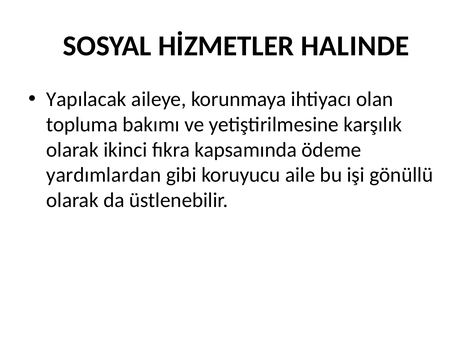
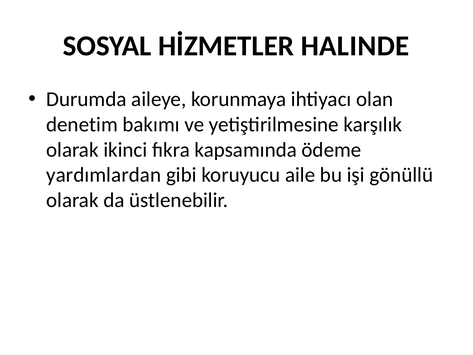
Yapılacak: Yapılacak -> Durumda (86, 99)
topluma: topluma -> denetim (82, 124)
